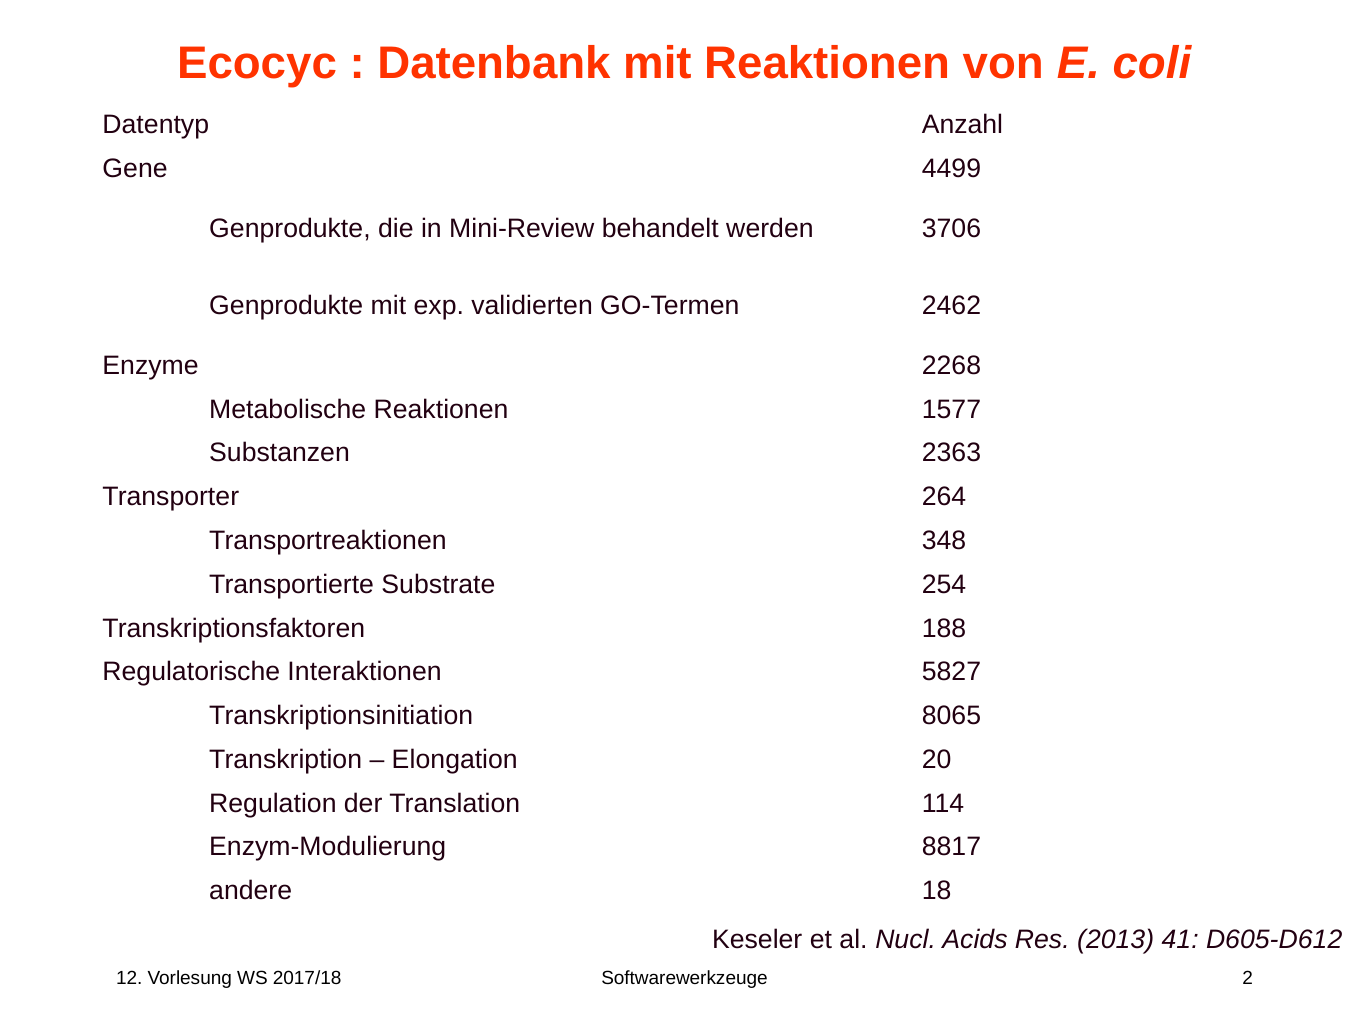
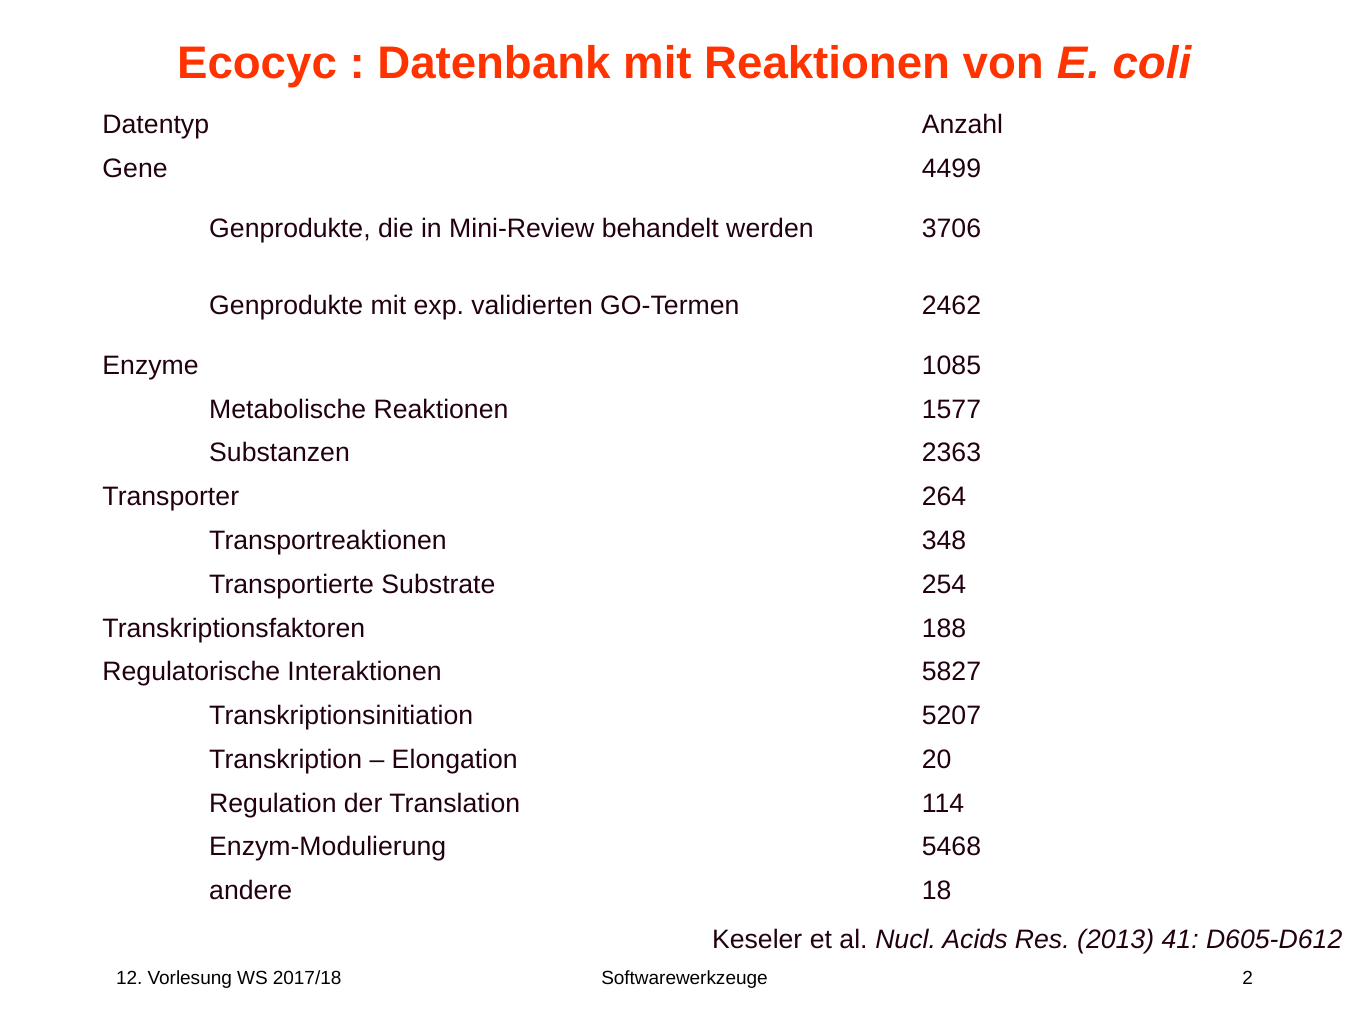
2268: 2268 -> 1085 (951, 365)
8065: 8065 -> 5207 (951, 716)
8817: 8817 -> 5468 (951, 847)
